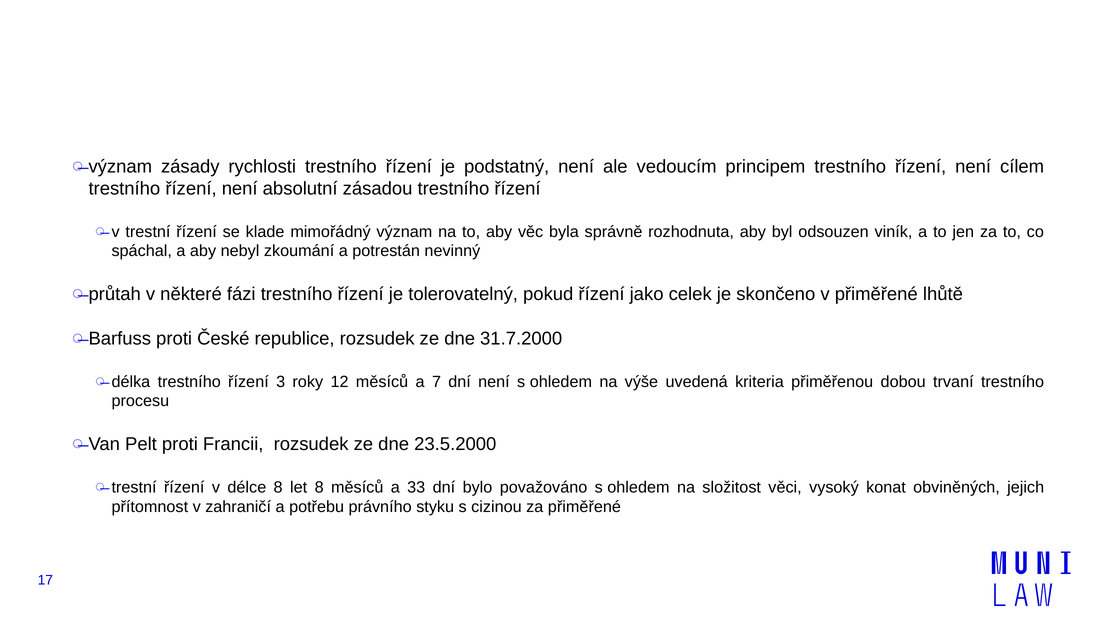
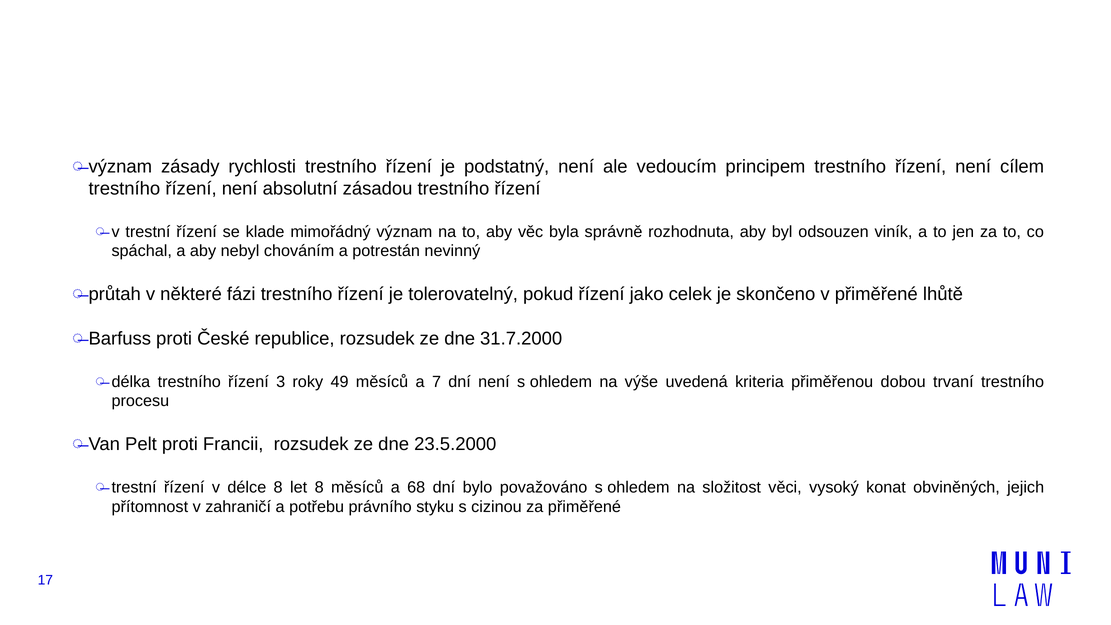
zkoumání: zkoumání -> chováním (299, 251)
12: 12 -> 49 (340, 382)
33: 33 -> 68 (416, 487)
